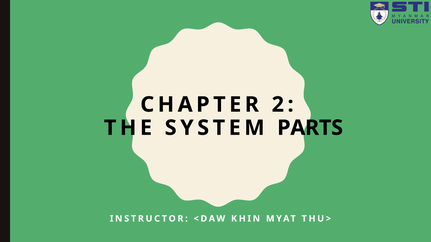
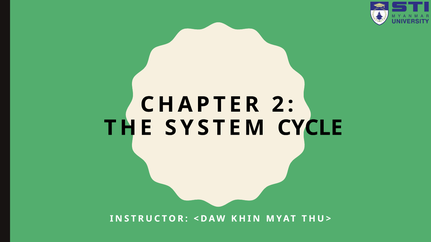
PARTS: PARTS -> CYCLE (310, 128)
